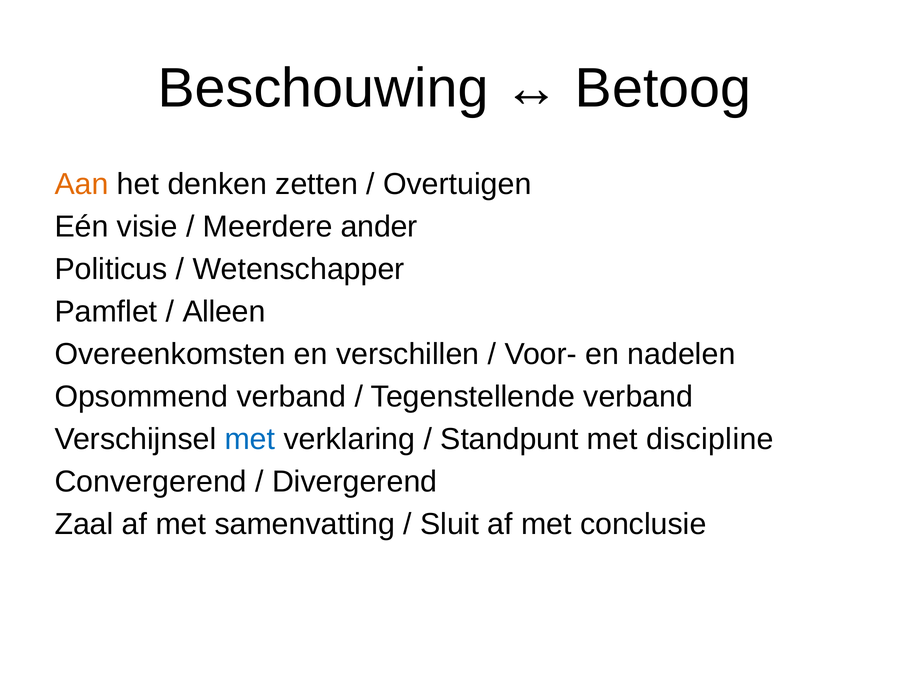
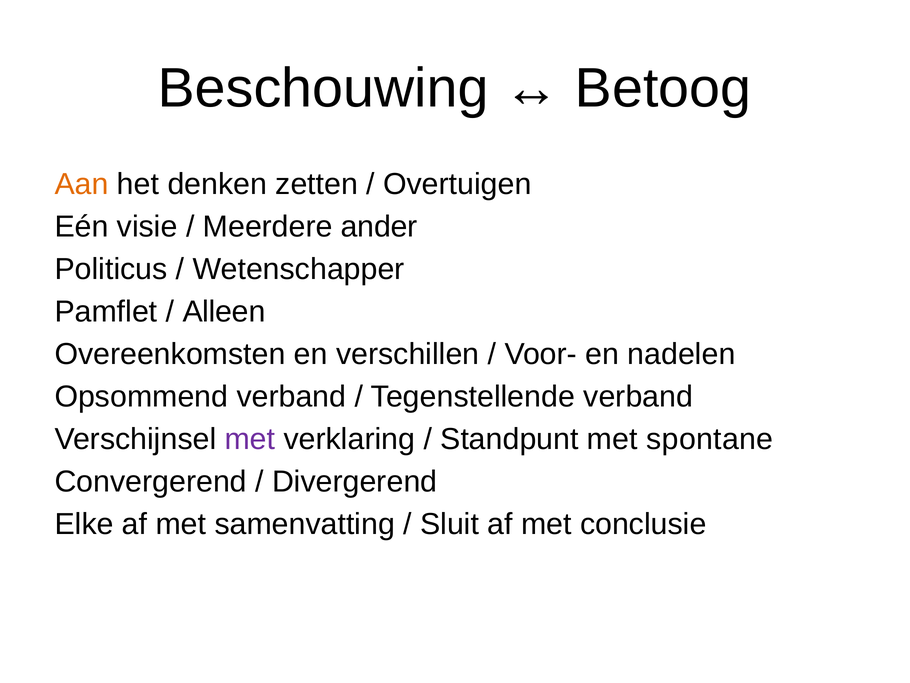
met colour: blue -> purple (250, 439)
discipline: discipline -> spontane (710, 439)
Zaal: Zaal -> Elke (84, 524)
